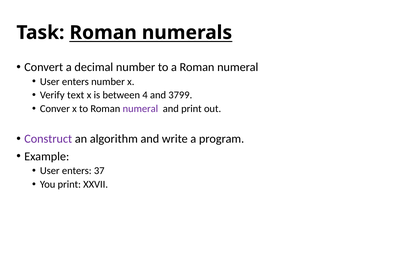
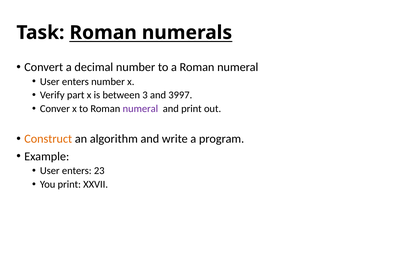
text: text -> part (76, 95)
4: 4 -> 3 (145, 95)
3799: 3799 -> 3997 (180, 95)
Construct colour: purple -> orange (48, 139)
37: 37 -> 23 (99, 171)
